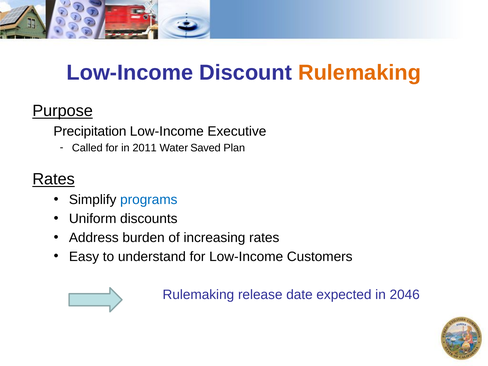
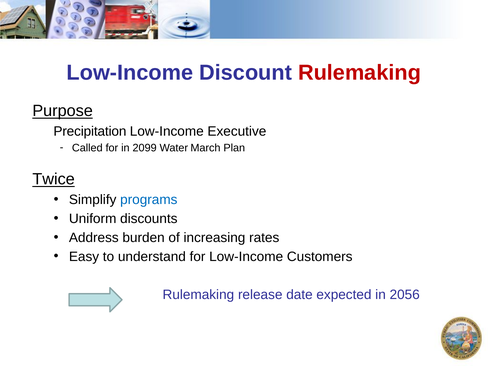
Rulemaking colour: orange -> red (359, 73)
2011: 2011 -> 2099 (145, 148)
Saved: Saved -> March (205, 148)
Rates: Rates -> Twice (54, 179)
2046: 2046 -> 2056 (405, 295)
